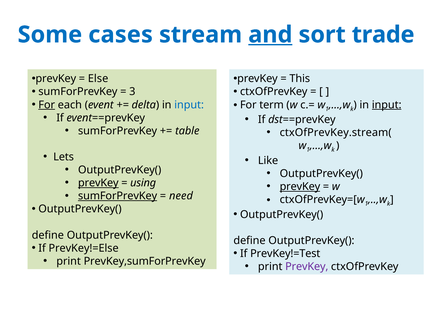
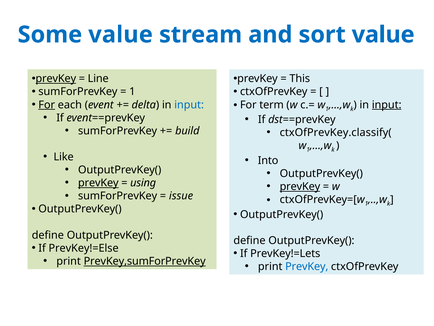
Some cases: cases -> value (121, 35)
and underline: present -> none (270, 35)
sort trade: trade -> value (383, 35)
prevKey underline: none -> present (56, 79)
Else: Else -> Line (98, 79)
3: 3 -> 1 (132, 92)
table: table -> build (187, 131)
ctxOfPrevKey.stream(: ctxOfPrevKey.stream( -> ctxOfPrevKey.classify( (336, 132)
Lets: Lets -> Like (64, 157)
Like: Like -> Into (268, 160)
sumForPrevKey underline: present -> none (118, 196)
need: need -> issue (181, 196)
PrevKey!=Test: PrevKey!=Test -> PrevKey!=Lets (285, 253)
PrevKey,sumForPrevKey underline: none -> present (145, 261)
PrevKey colour: purple -> blue (307, 266)
